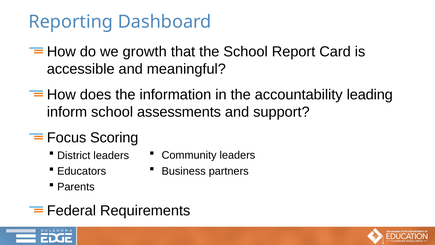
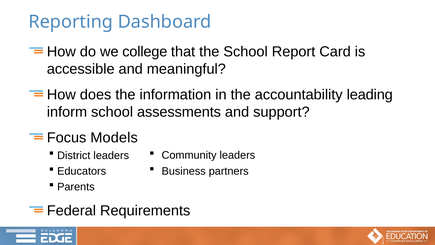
growth: growth -> college (145, 52)
Scoring: Scoring -> Models (114, 138)
